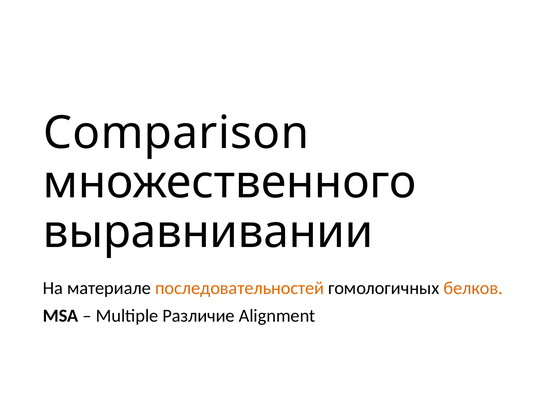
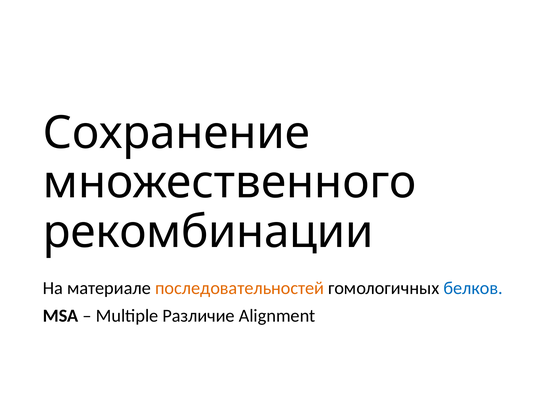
Comparison: Comparison -> Сохранение (176, 133)
выравнивании: выравнивании -> рекомбинации (208, 232)
белков colour: orange -> blue (473, 288)
